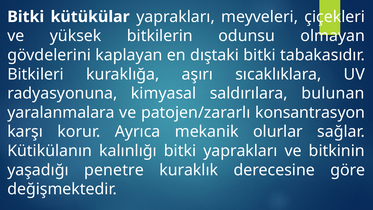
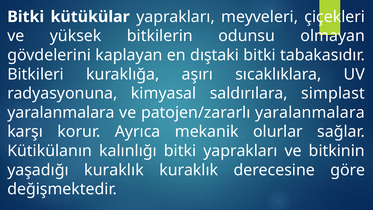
bulunan: bulunan -> simplast (333, 93)
patojen/zararlı konsantrasyon: konsantrasyon -> yaralanmalara (310, 112)
yaşadığı penetre: penetre -> kuraklık (114, 170)
